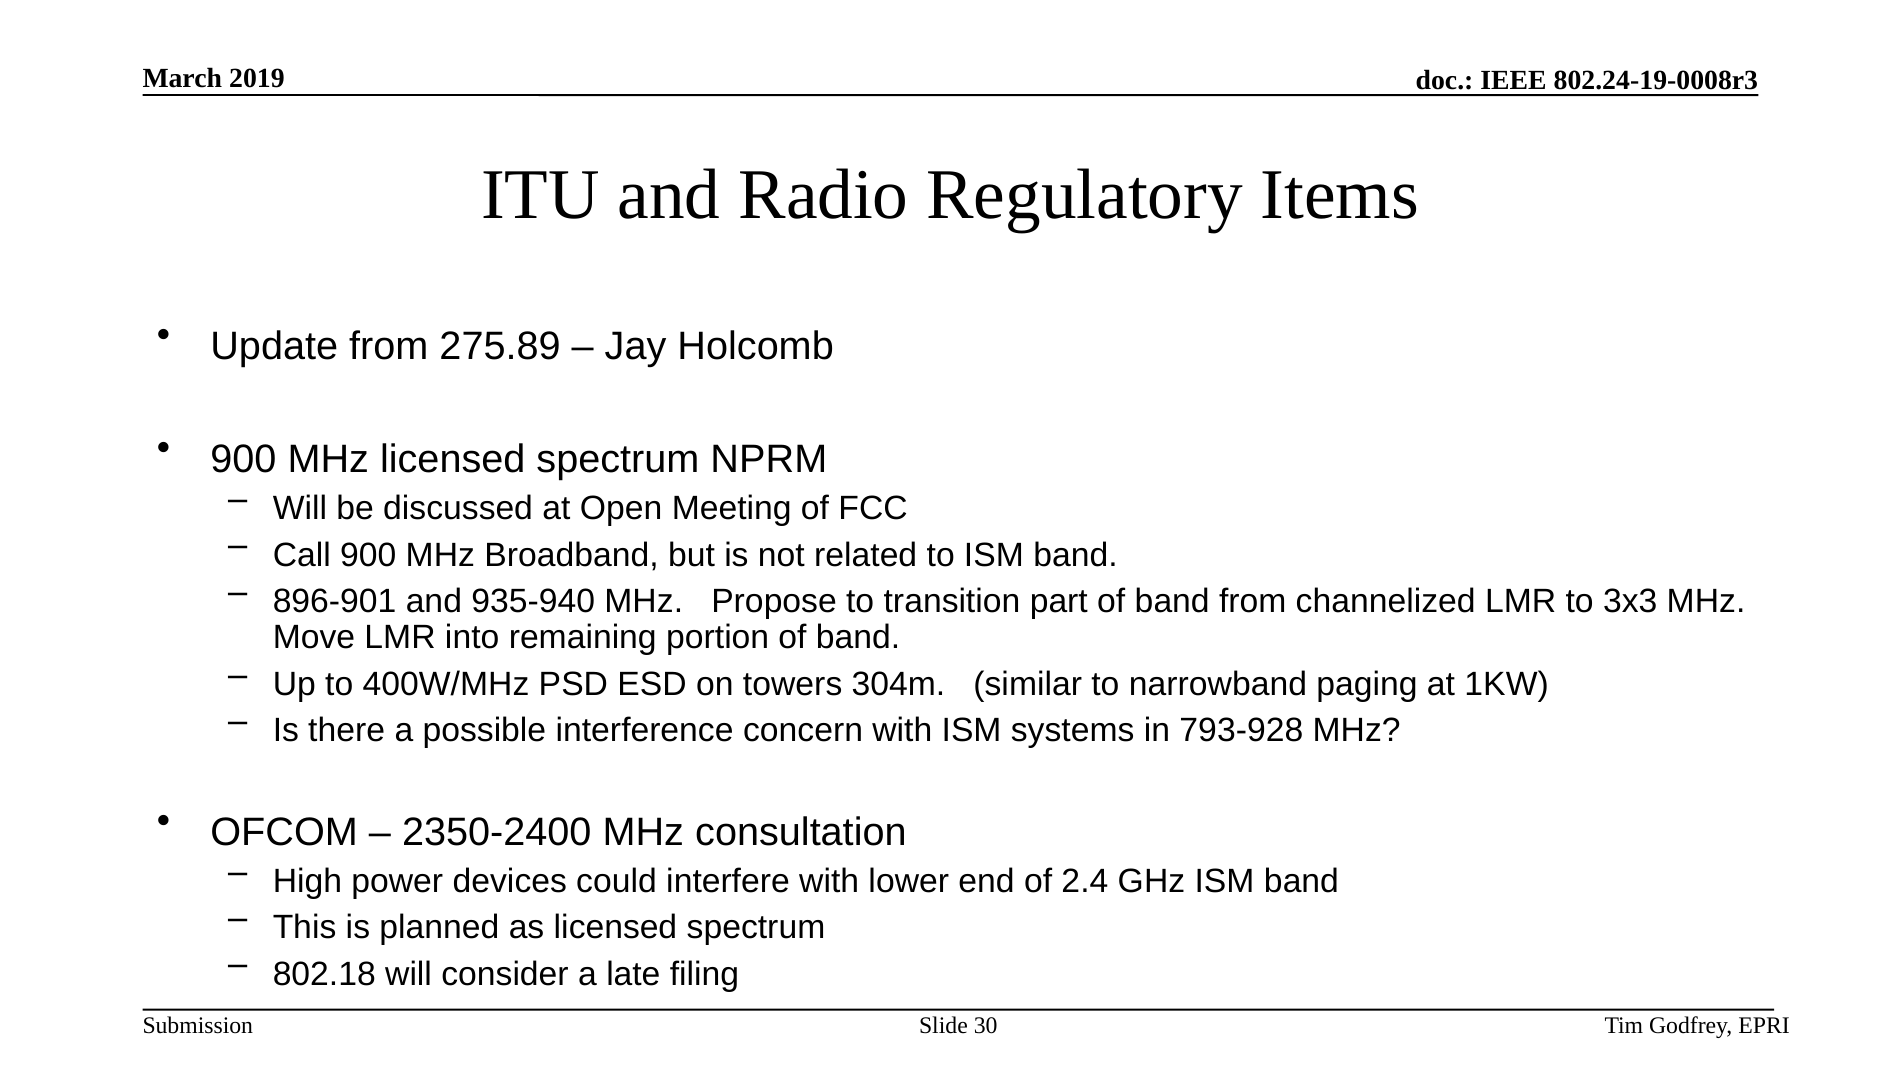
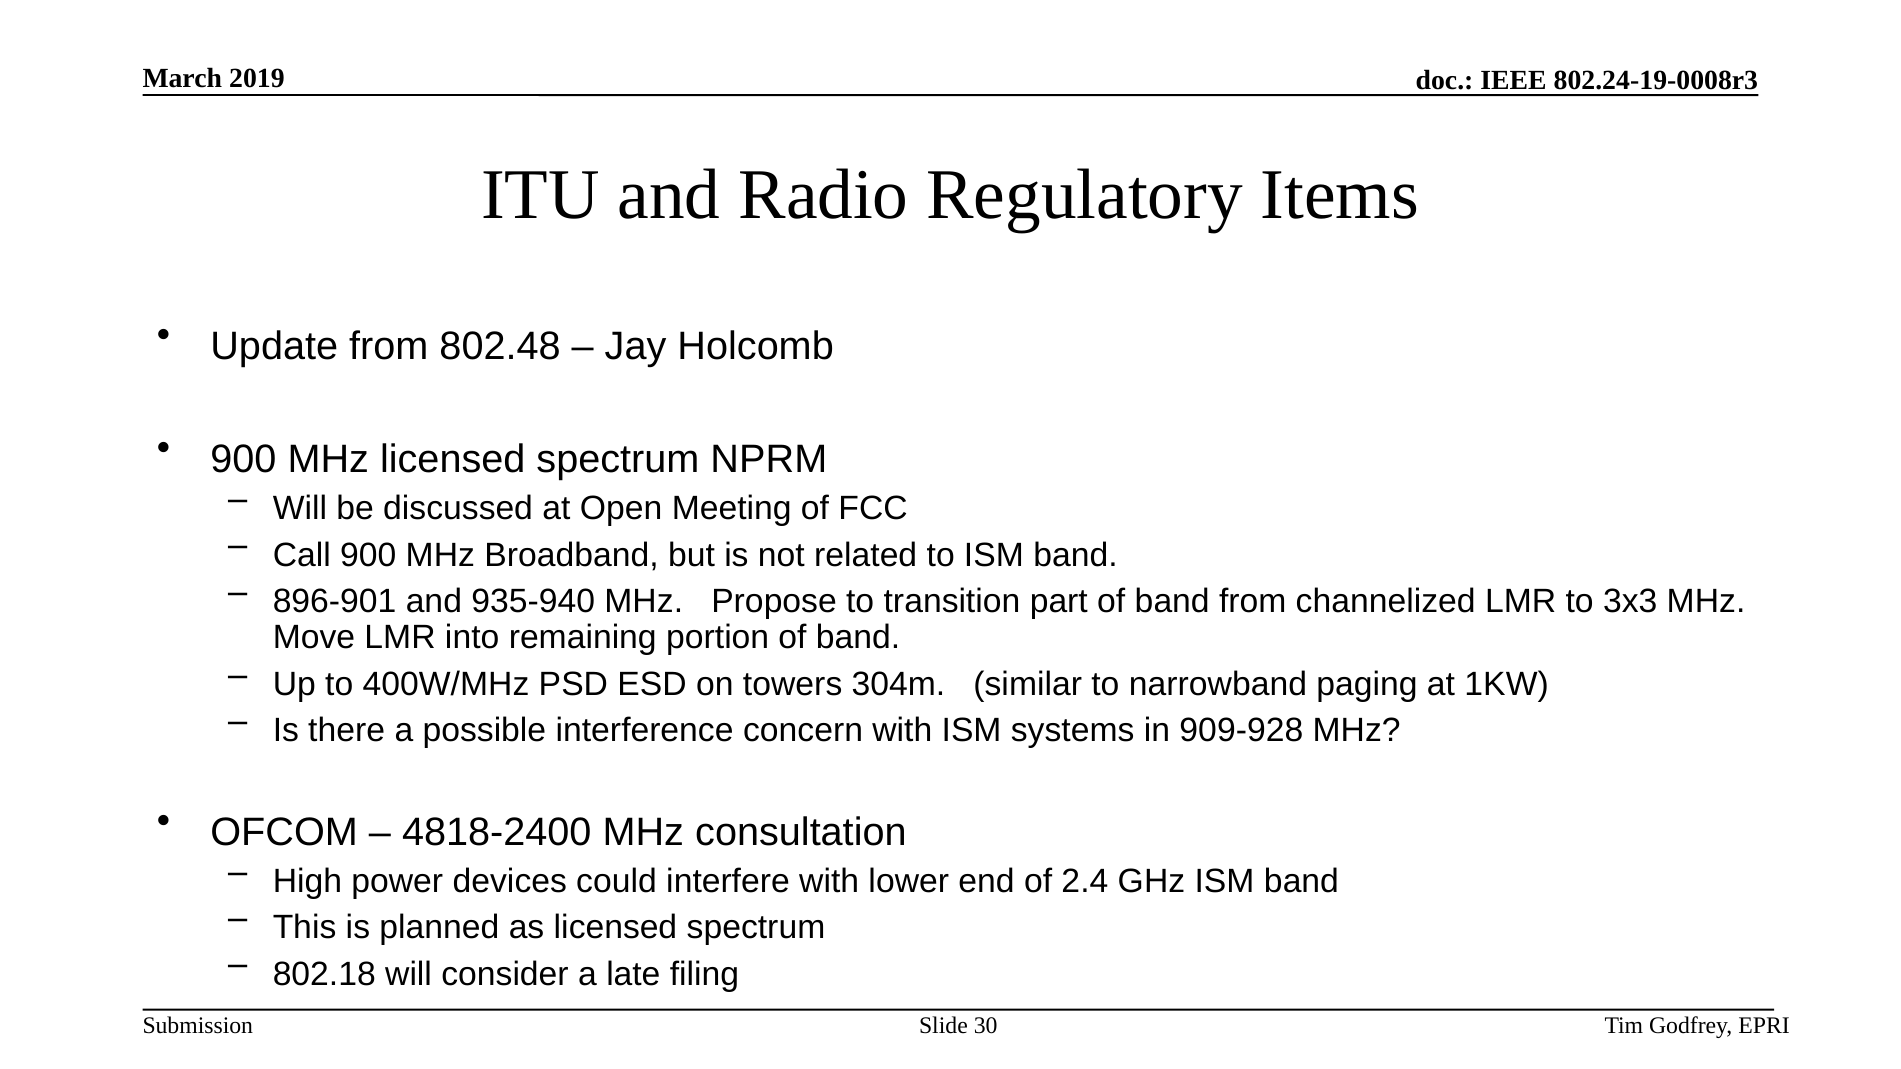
275.89: 275.89 -> 802.48 (500, 347)
793-928: 793-928 -> 909-928 (1241, 731)
2350-2400: 2350-2400 -> 4818-2400 (497, 833)
